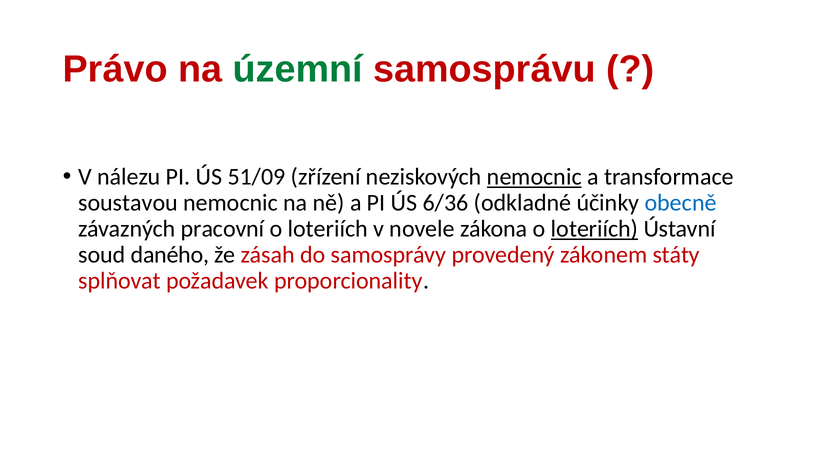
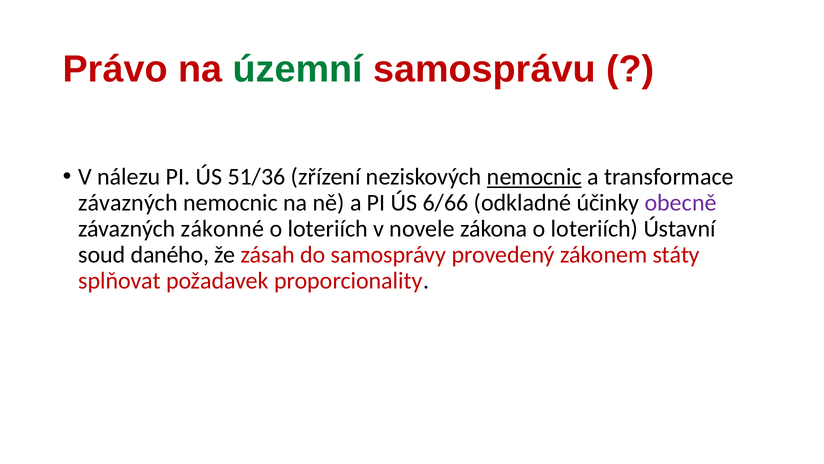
51/09: 51/09 -> 51/36 (257, 177)
soustavou: soustavou -> závazných (128, 203)
6/36: 6/36 -> 6/66 (445, 203)
obecně colour: blue -> purple (681, 203)
pracovní: pracovní -> zákonné (222, 229)
loteriích underline: present -> none (595, 229)
